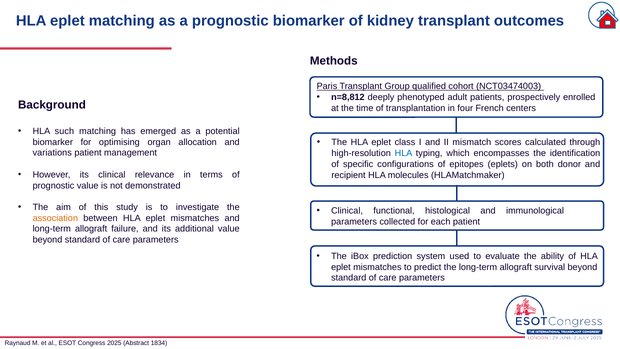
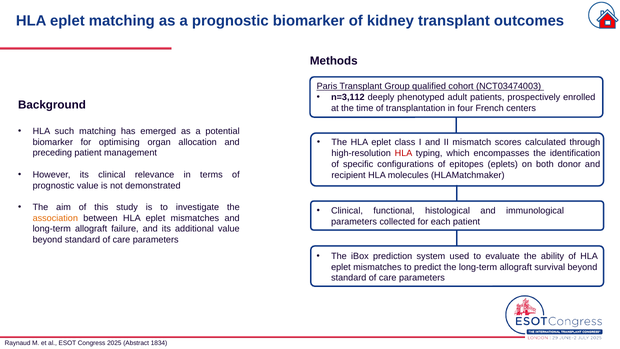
n=8,812: n=8,812 -> n=3,112 (348, 97)
variations: variations -> preceding (52, 153)
HLA colour: blue -> red (404, 153)
